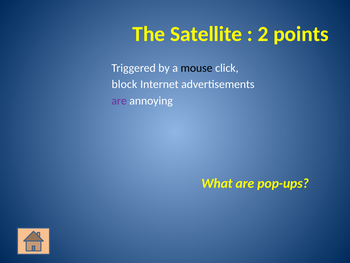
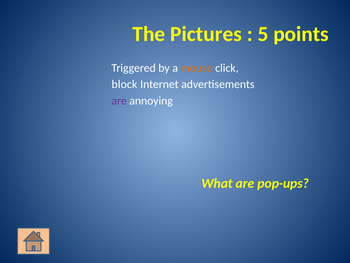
Satellite: Satellite -> Pictures (206, 34)
2: 2 -> 5 (263, 34)
mouse colour: black -> orange (197, 68)
